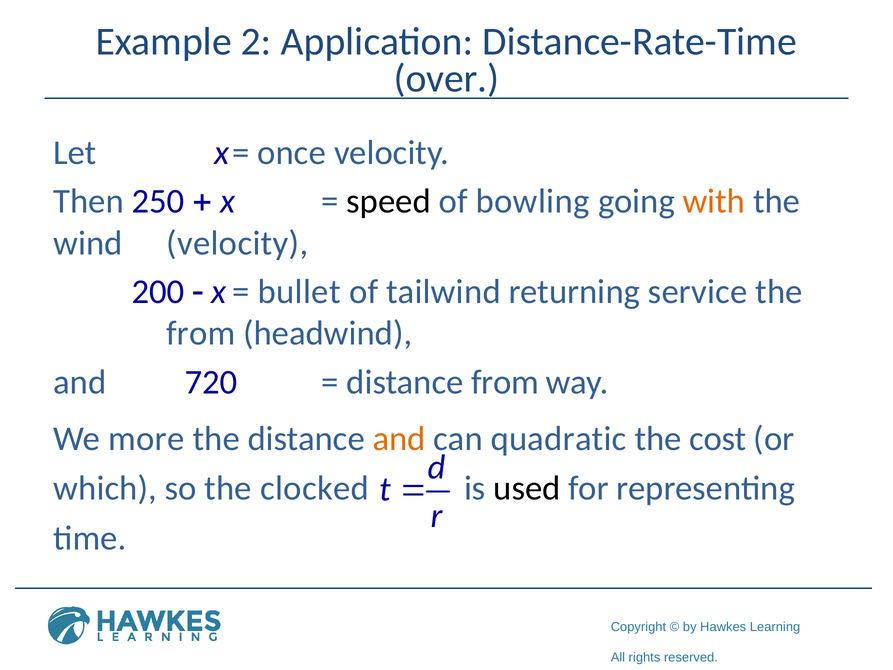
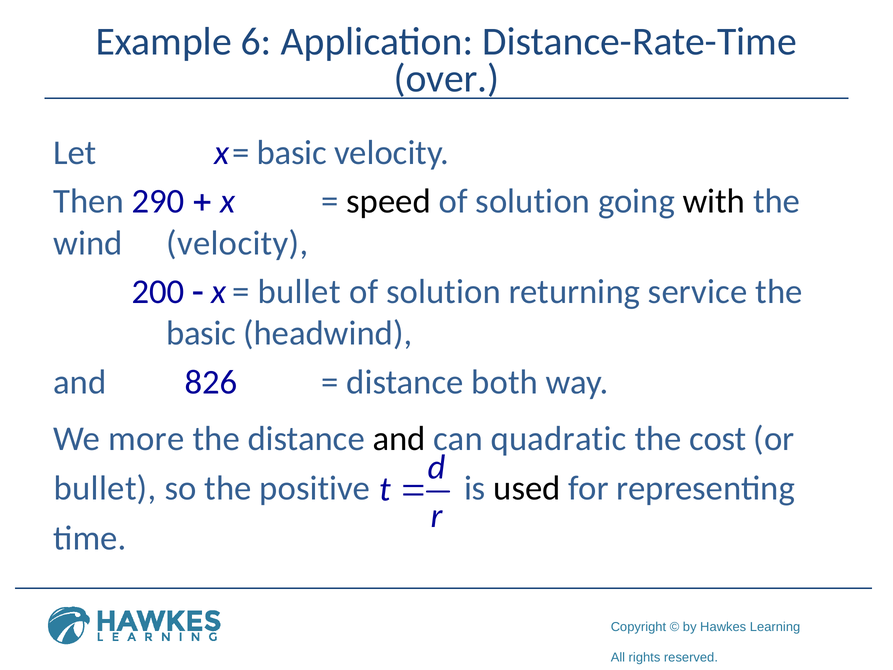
2: 2 -> 6 (256, 41)
once: once -> basic (292, 153)
250: 250 -> 290 (158, 201)
bowling: bowling -> solution (533, 201)
with colour: orange -> black (714, 201)
tailwind: tailwind -> solution (443, 292)
from: from -> basic (201, 333)
720: 720 -> 826 (211, 382)
distance from: from -> both (505, 382)
and colour: orange -> black (399, 439)
which: which -> bullet (105, 488)
clocked: clocked -> positive (315, 488)
